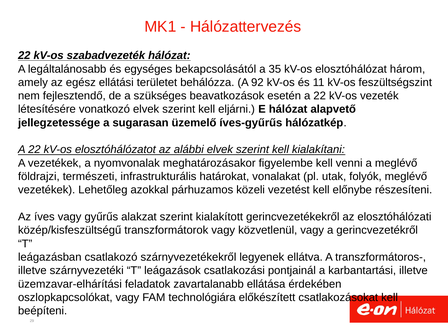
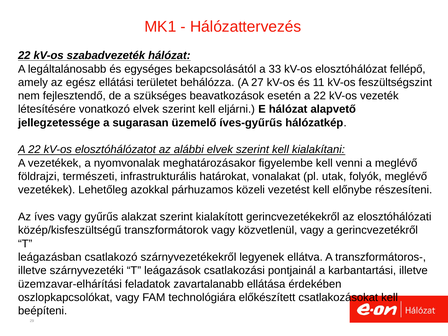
35: 35 -> 33 (275, 69)
három: három -> fellépő (408, 69)
92: 92 -> 27 (257, 82)
